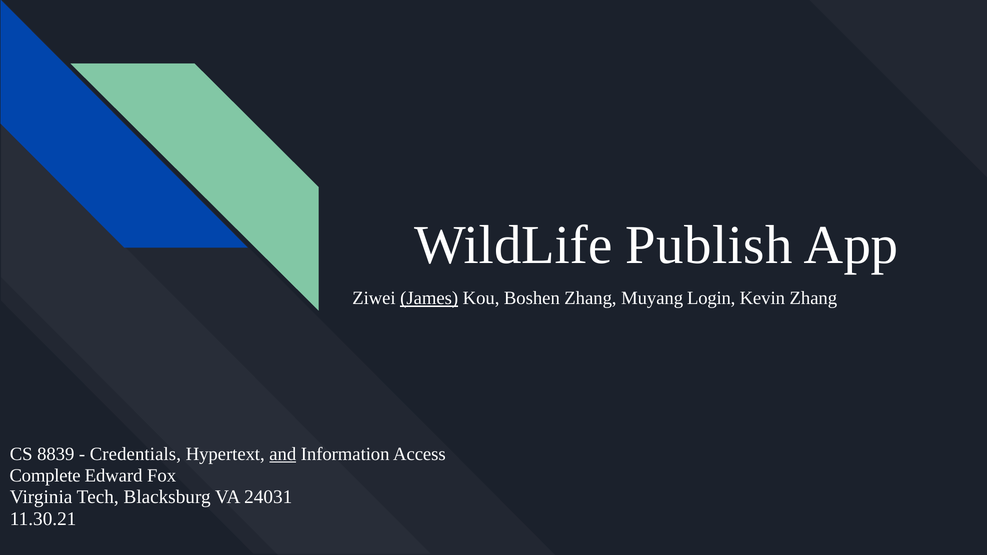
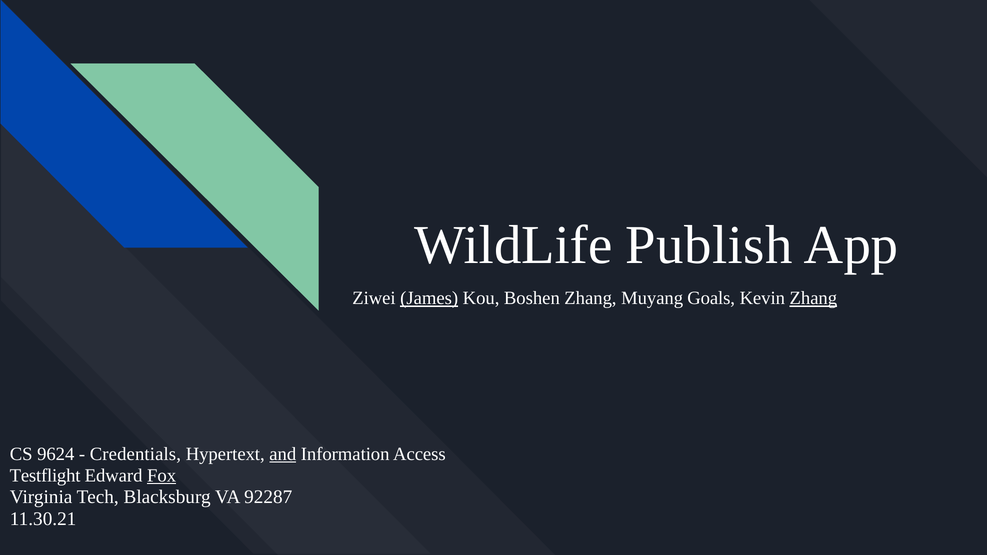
Login: Login -> Goals (711, 298)
Zhang underline: none -> present (813, 298)
8839: 8839 -> 9624 (56, 454)
Complete: Complete -> Testflight (45, 476)
Fox underline: none -> present (162, 476)
24031: 24031 -> 92287 (268, 497)
